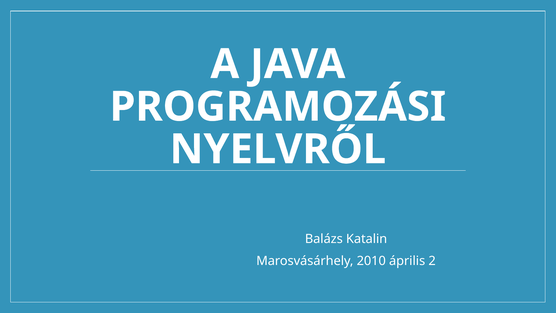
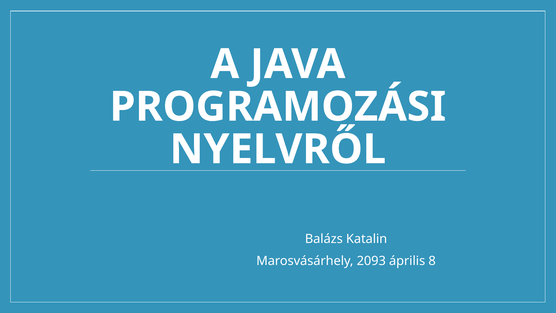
2010: 2010 -> 2093 (371, 261)
2: 2 -> 8 (432, 261)
